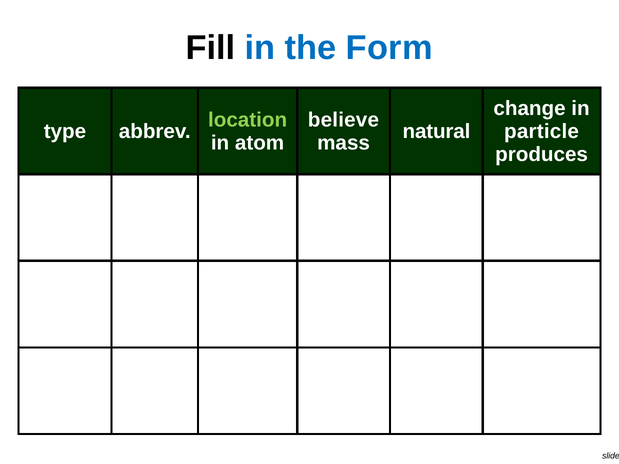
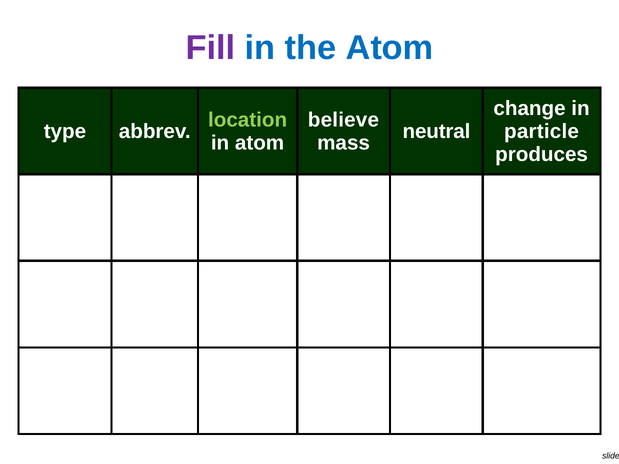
Fill colour: black -> purple (211, 48)
the Form: Form -> Atom (390, 48)
natural: natural -> neutral (436, 131)
